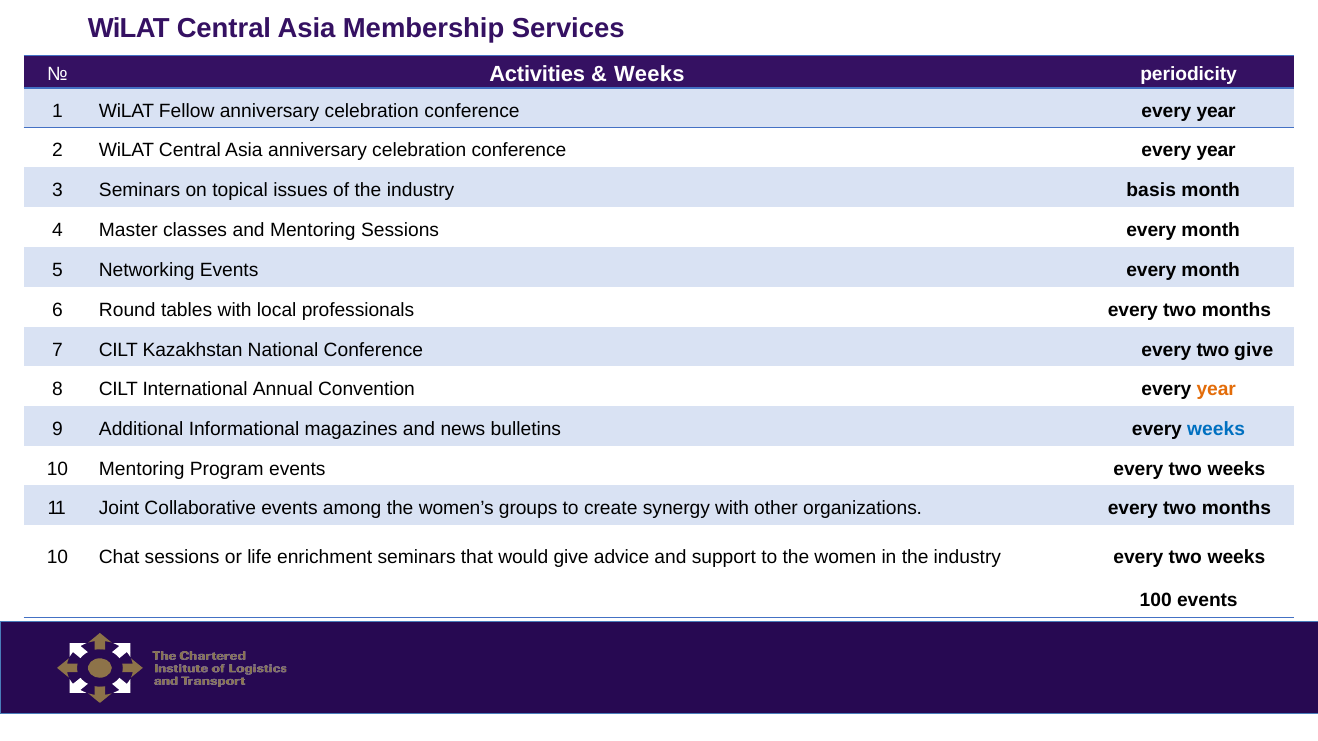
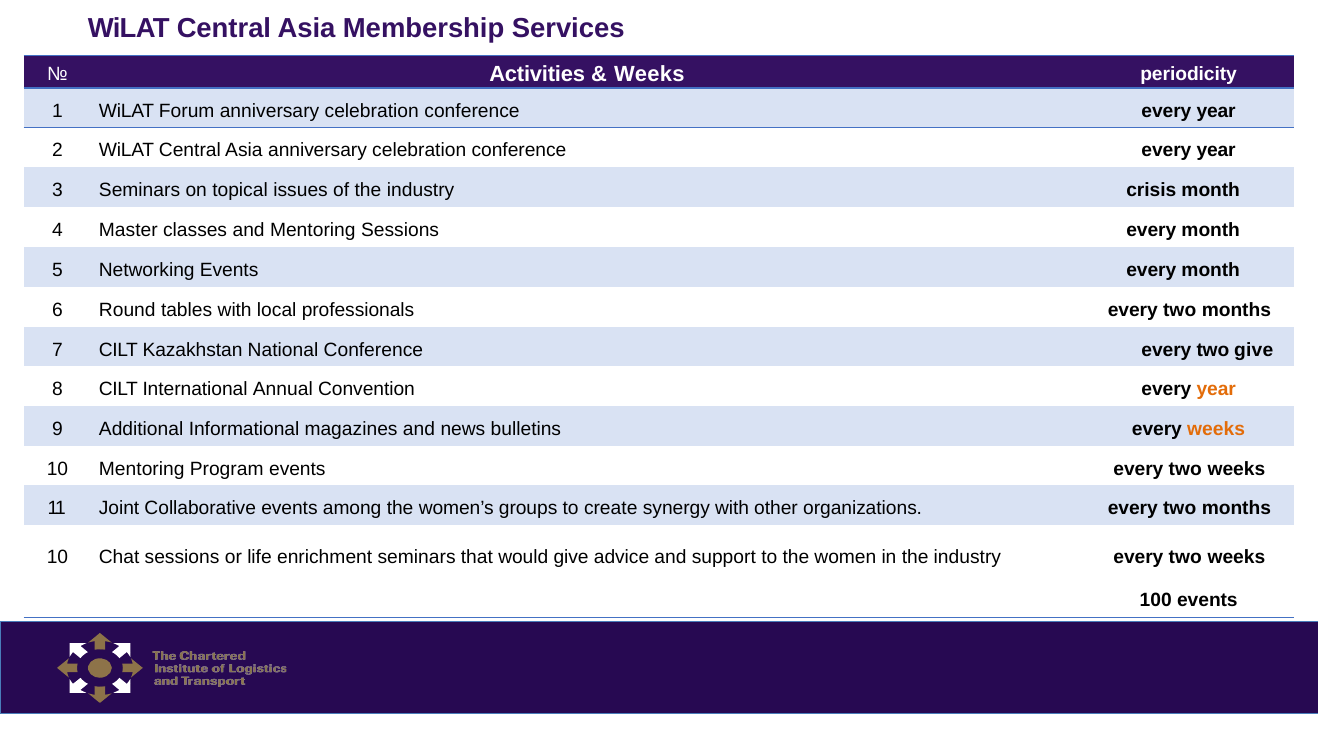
Fellow: Fellow -> Forum (187, 111)
basis: basis -> crisis (1151, 190)
weeks colour: blue -> orange (1216, 429)
